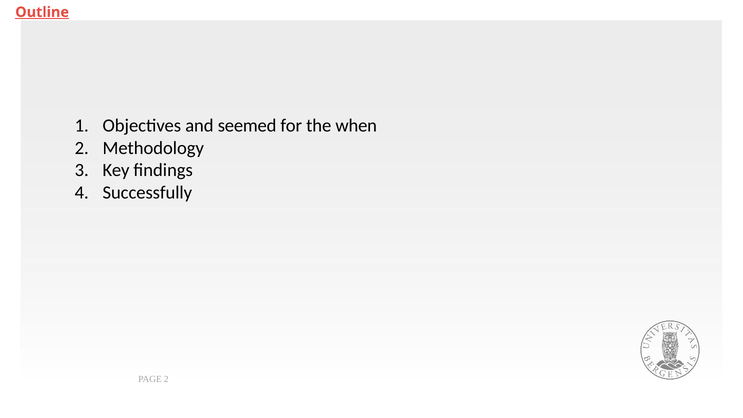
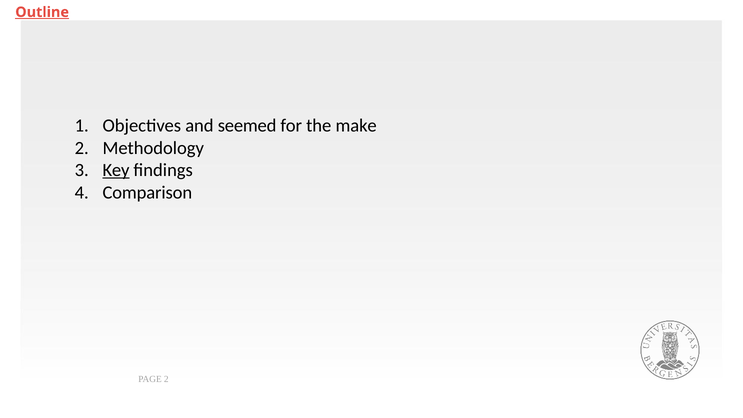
when: when -> make (356, 126)
Key underline: none -> present (116, 170)
Successfully: Successfully -> Comparison (147, 192)
